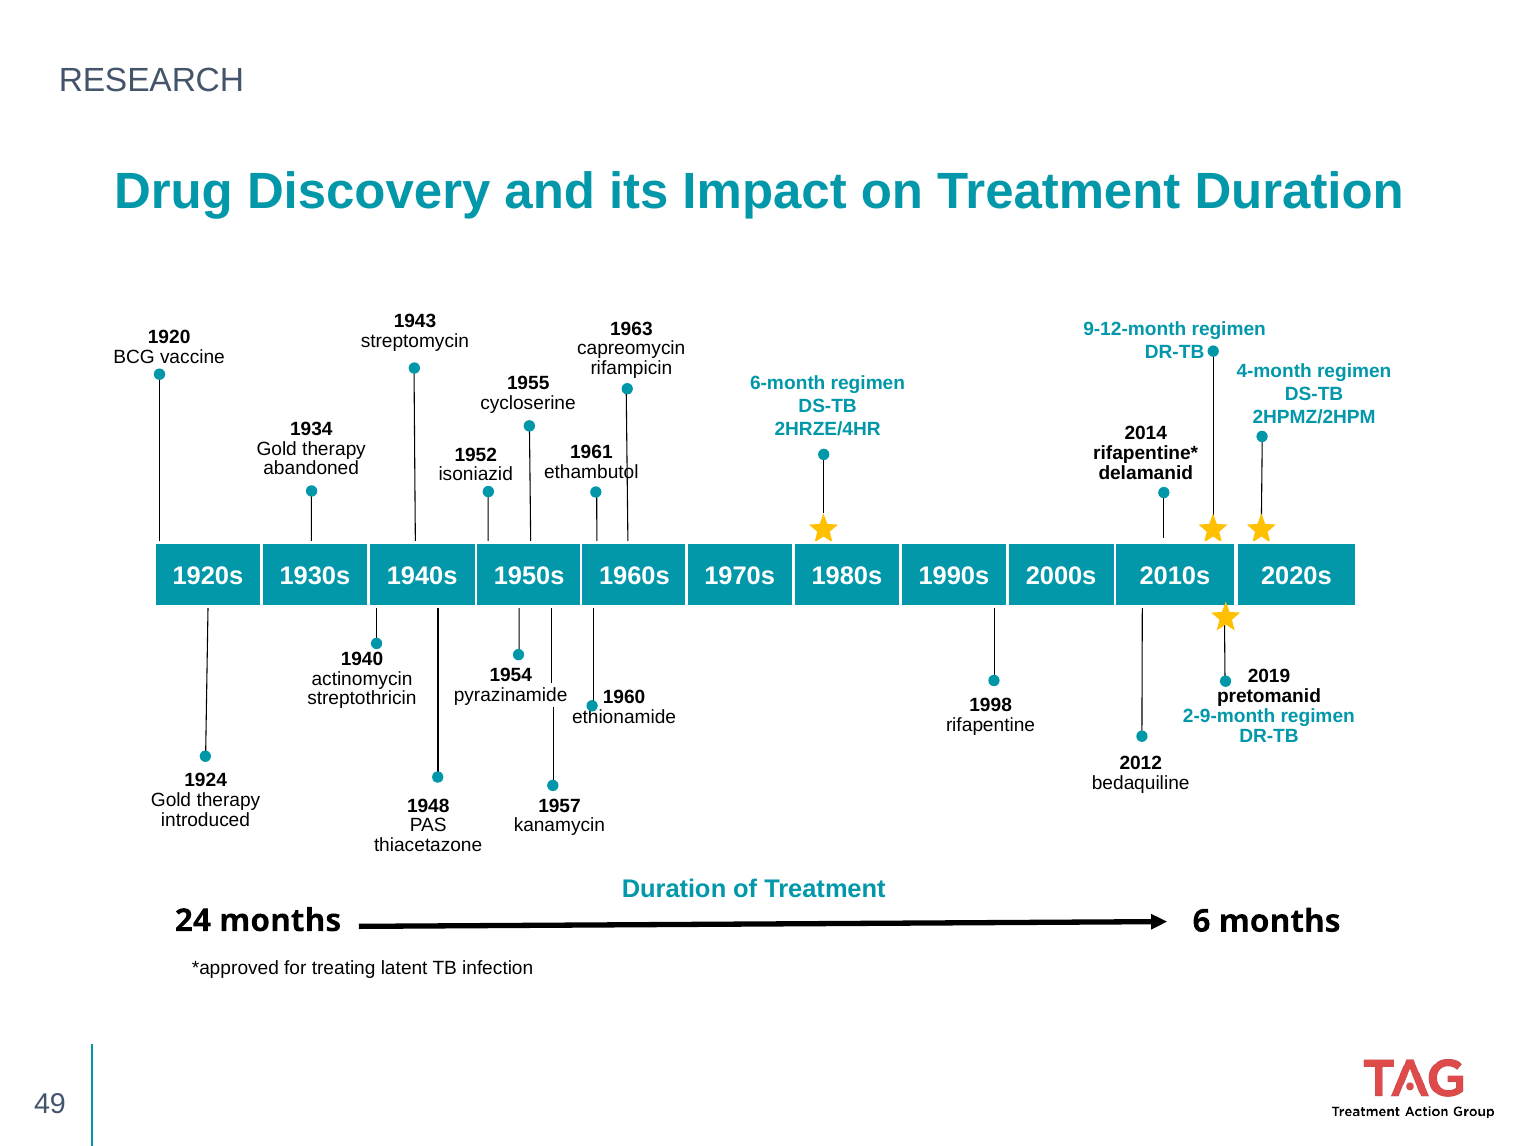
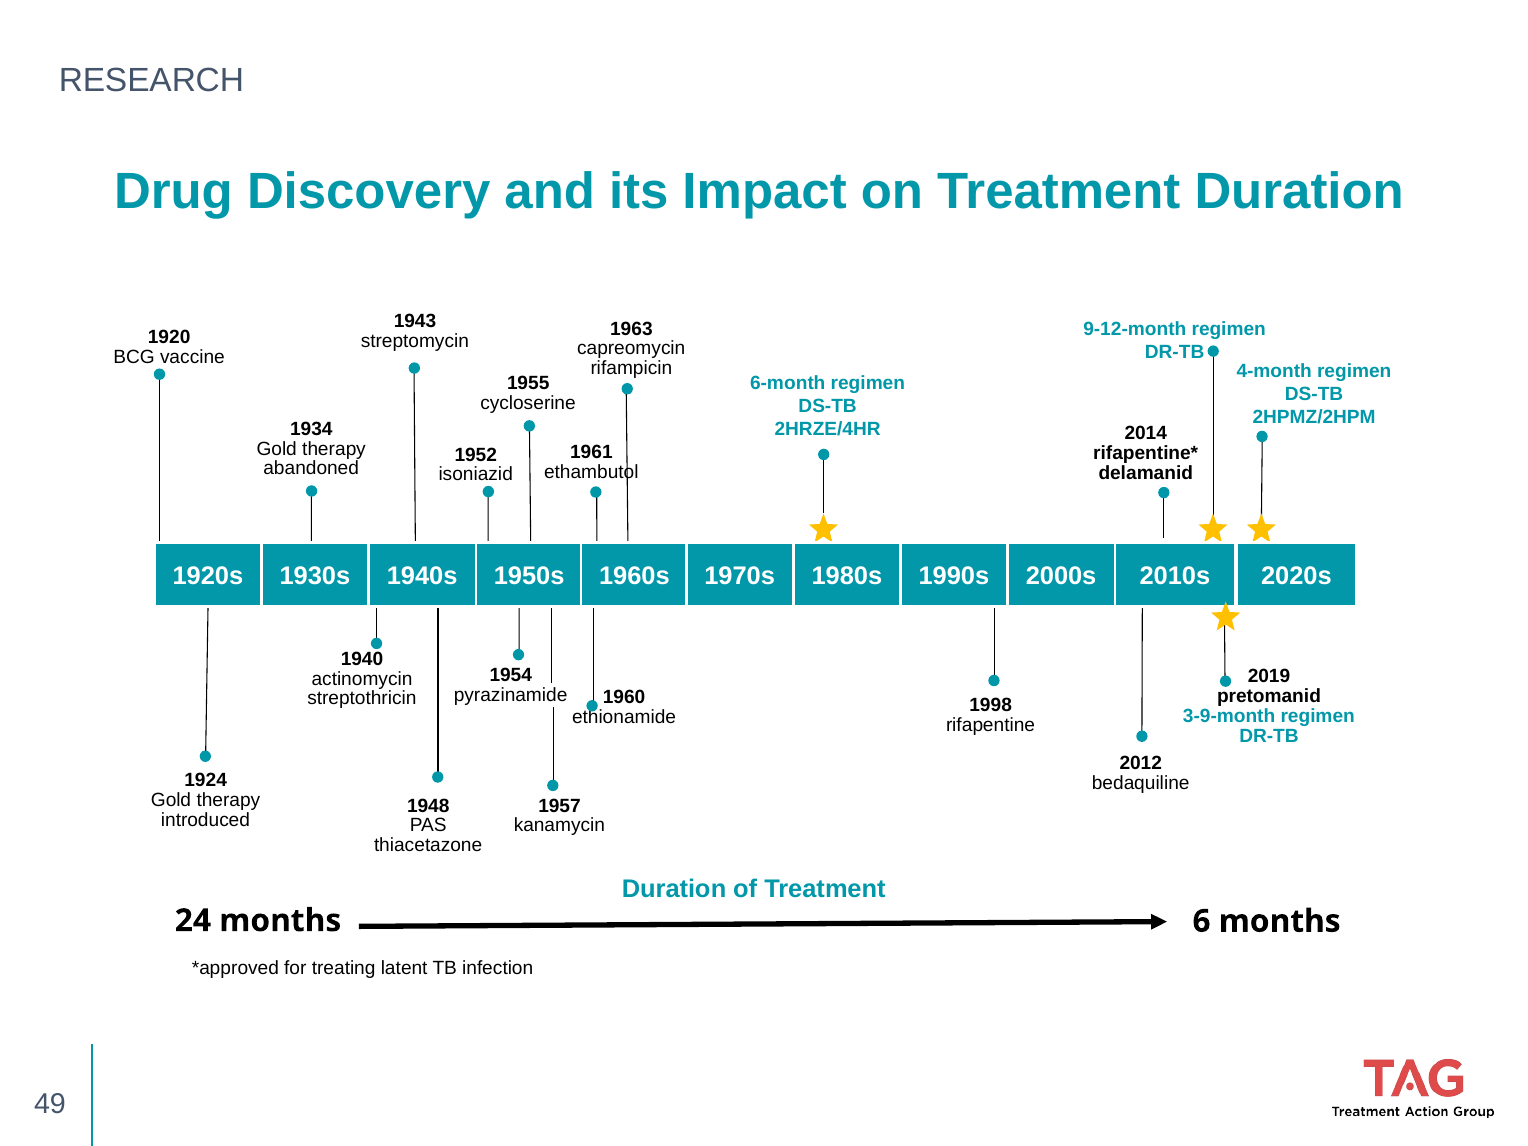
2-9-month: 2-9-month -> 3-9-month (1229, 716)
